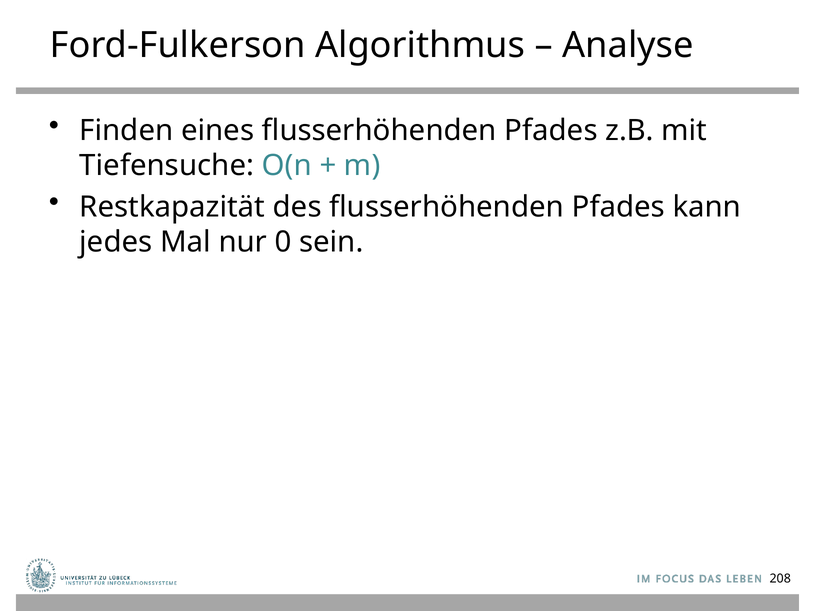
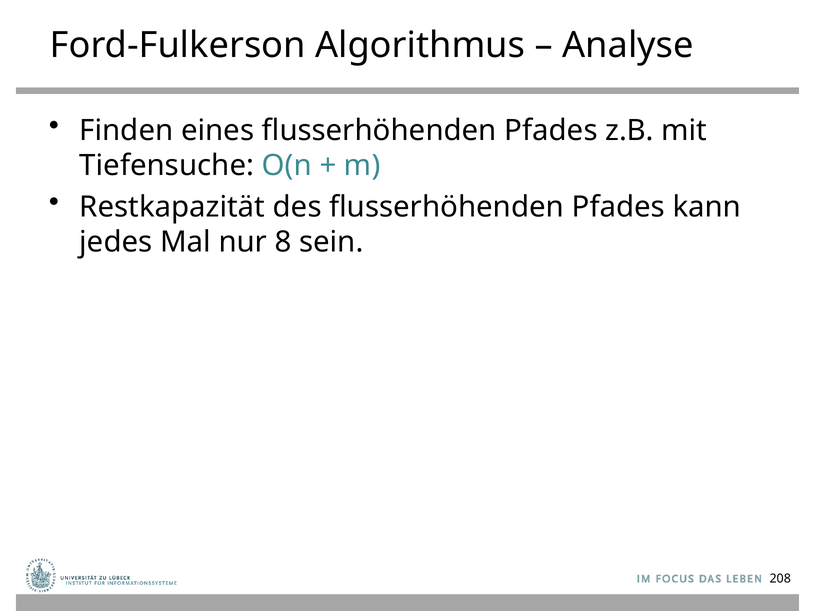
0: 0 -> 8 (283, 242)
